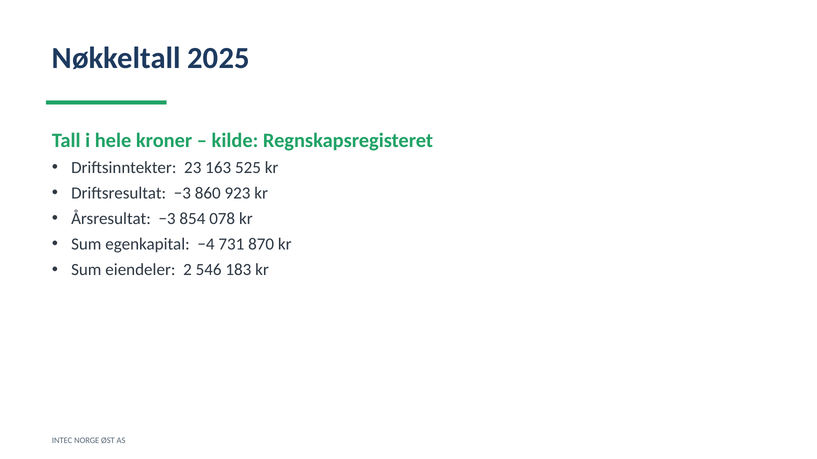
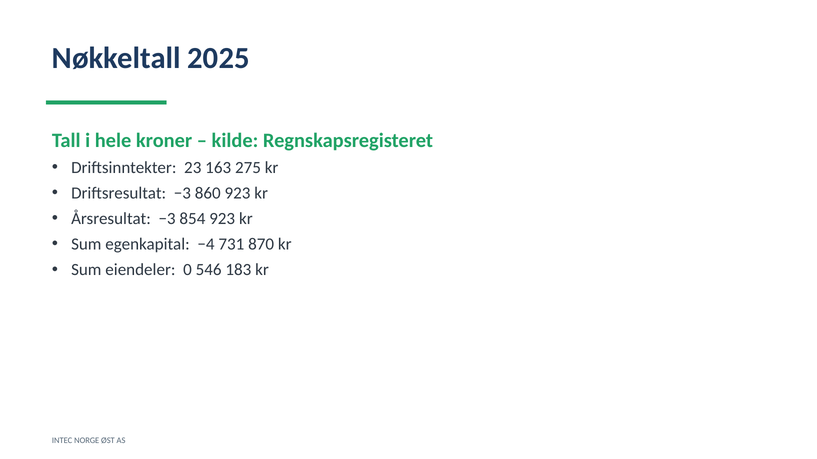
525: 525 -> 275 (248, 168)
854 078: 078 -> 923 (222, 219)
2: 2 -> 0 (187, 270)
